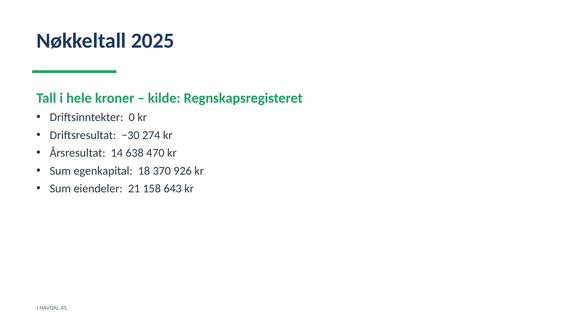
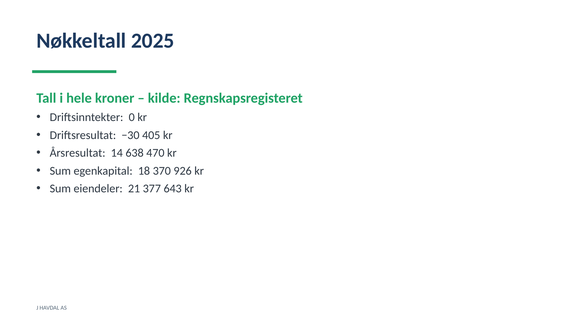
274: 274 -> 405 (151, 135)
158: 158 -> 377 (152, 189)
